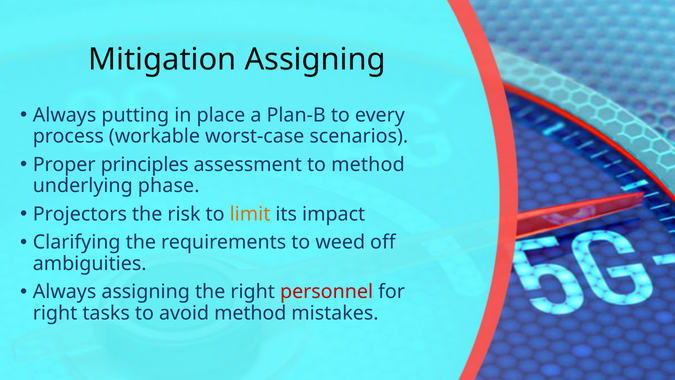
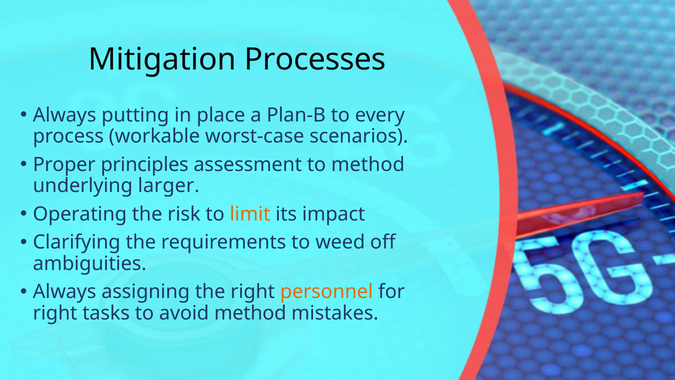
Mitigation Assigning: Assigning -> Processes (315, 60)
phase: phase -> larger (169, 186)
Projectors: Projectors -> Operating (80, 214)
personnel colour: red -> orange (327, 292)
